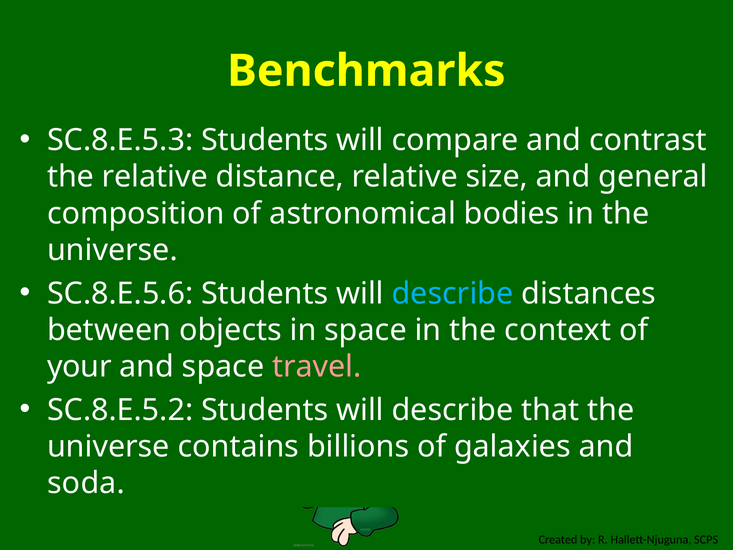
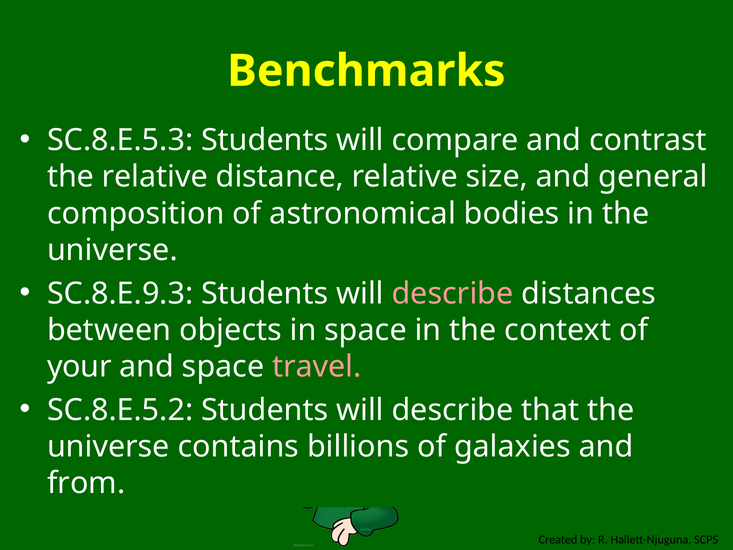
SC.8.E.5.6: SC.8.E.5.6 -> SC.8.E.9.3 (120, 293)
describe colour: light blue -> pink (453, 293)
soda: soda -> from (86, 483)
